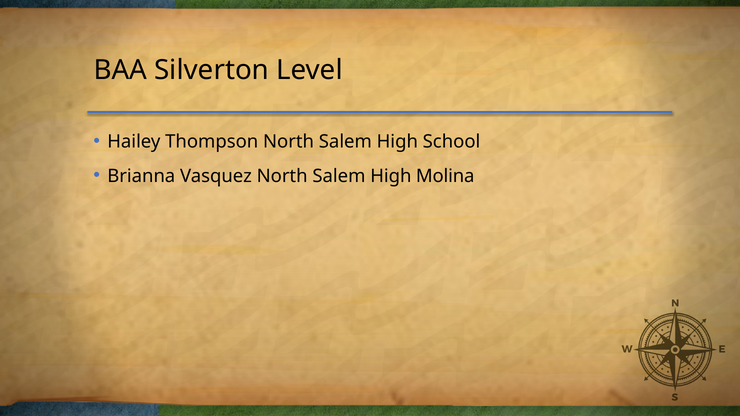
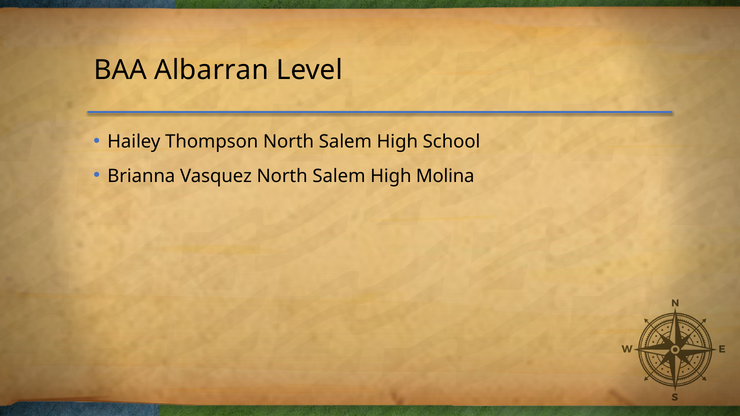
Silverton: Silverton -> Albarran (212, 70)
